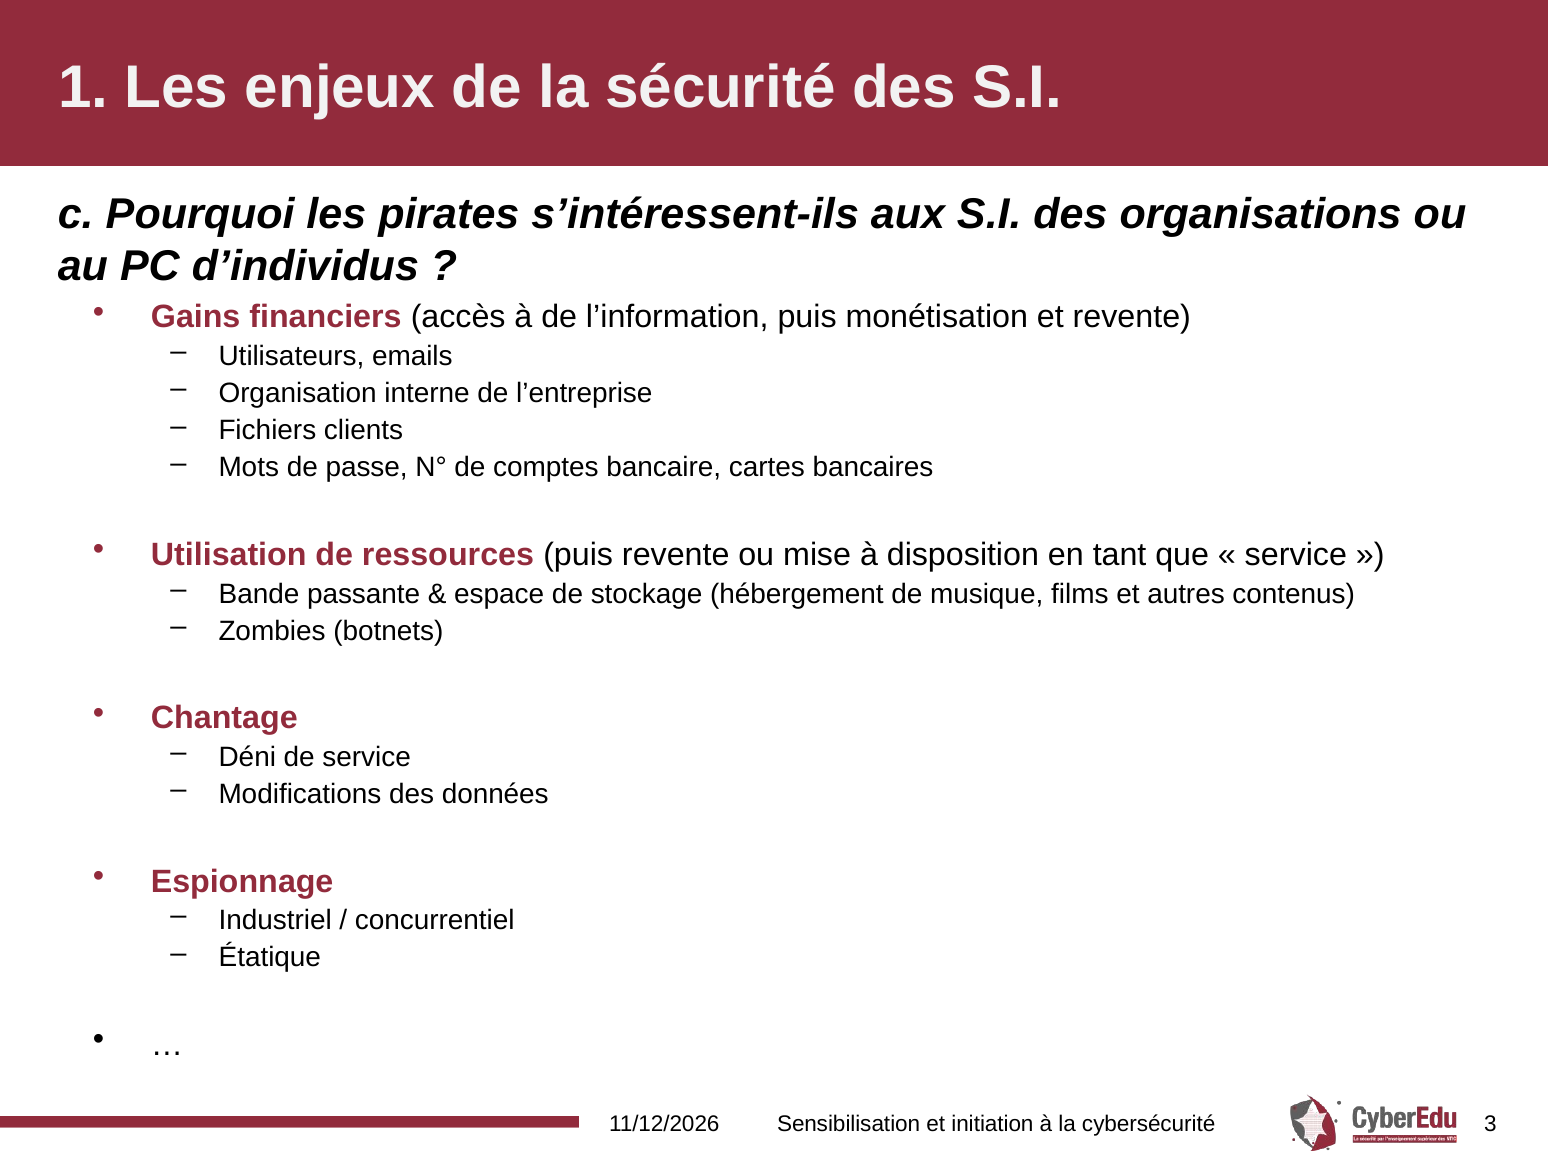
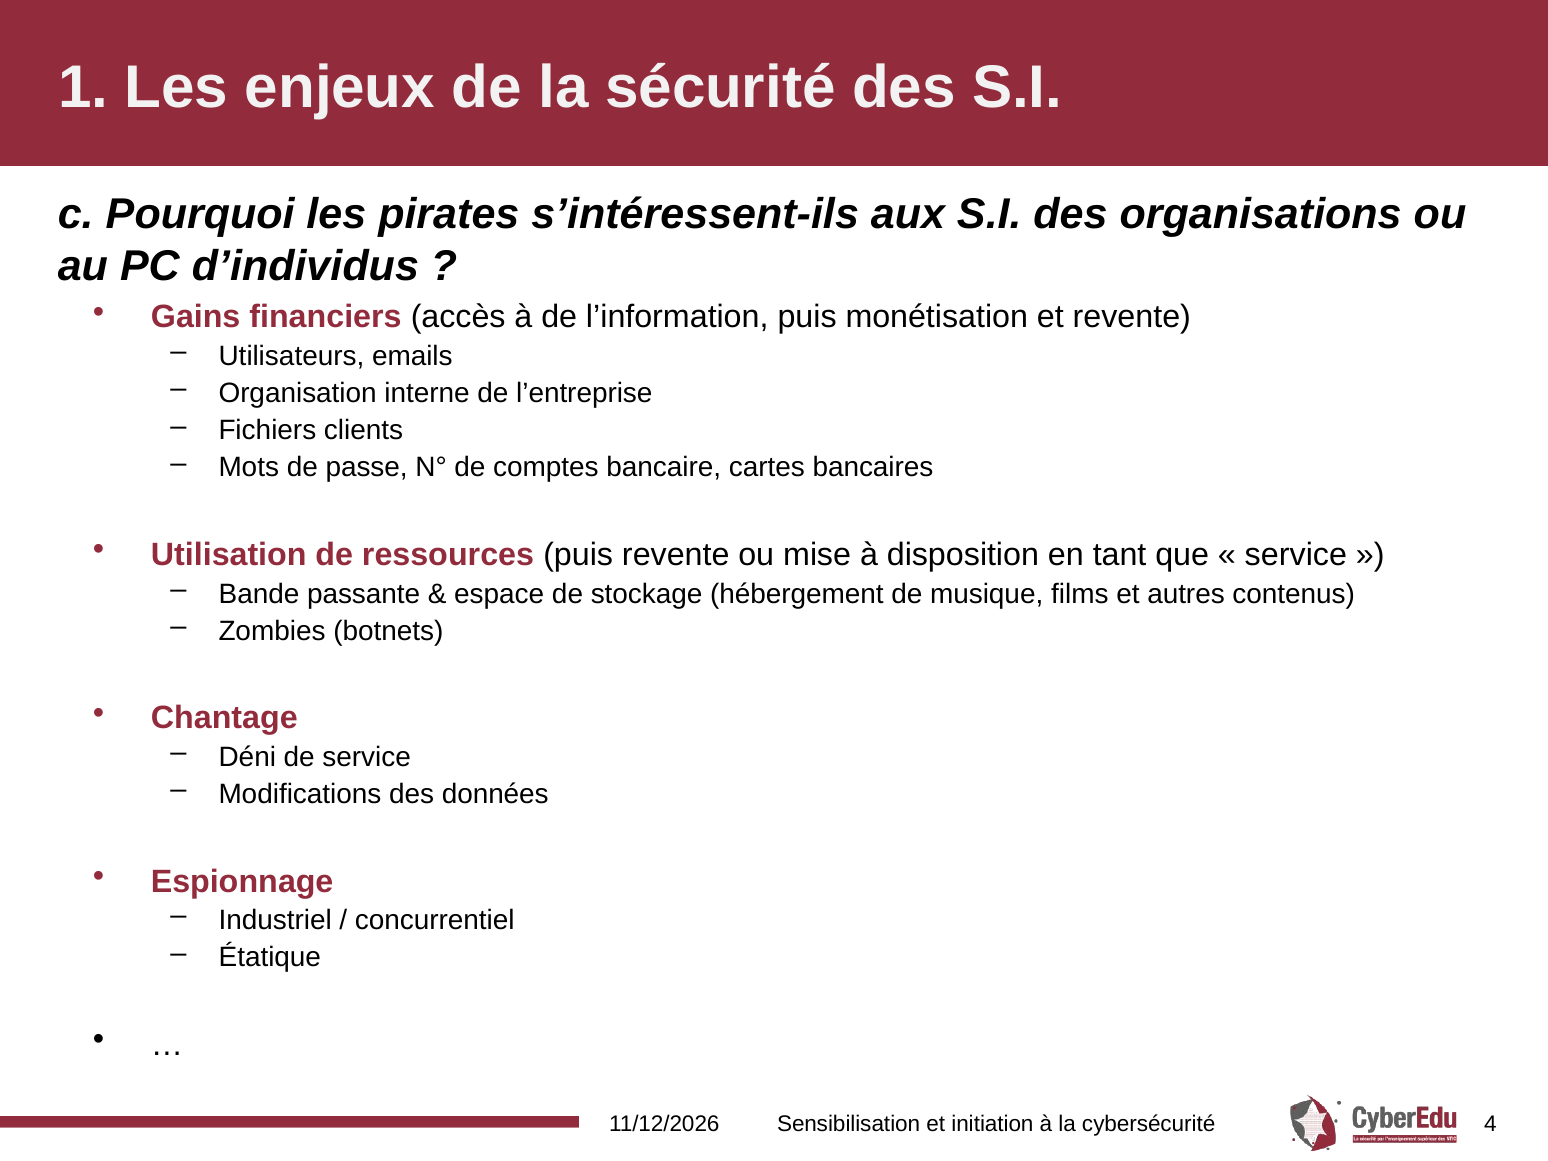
3: 3 -> 4 (1490, 1124)
